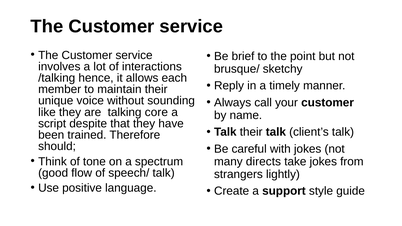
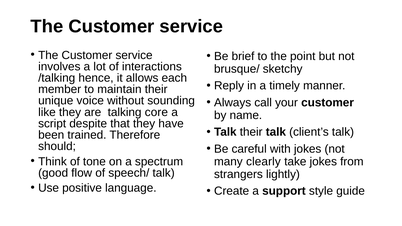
directs: directs -> clearly (263, 162)
